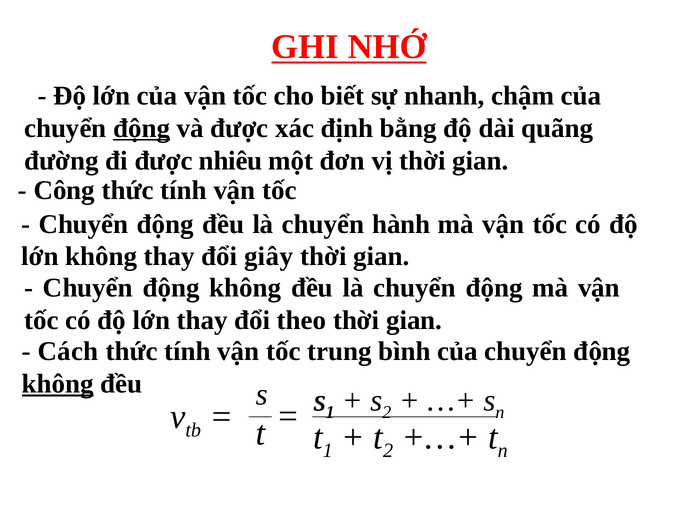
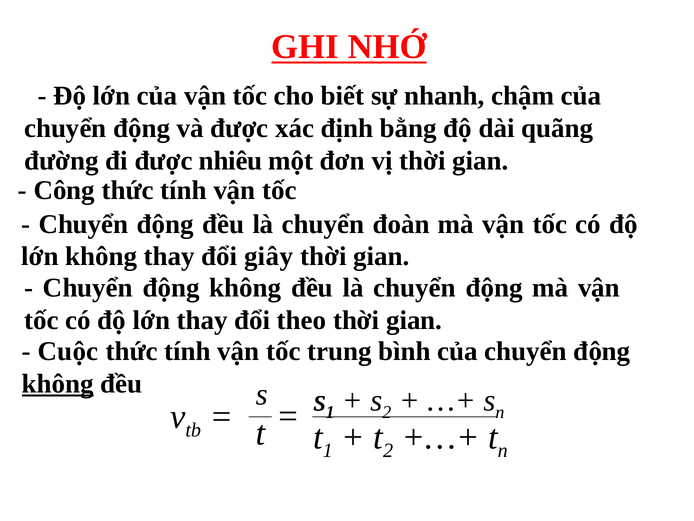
động underline: present -> none (142, 128)
hành: hành -> đoàn (401, 224)
Cách: Cách -> Cuộc (68, 351)
